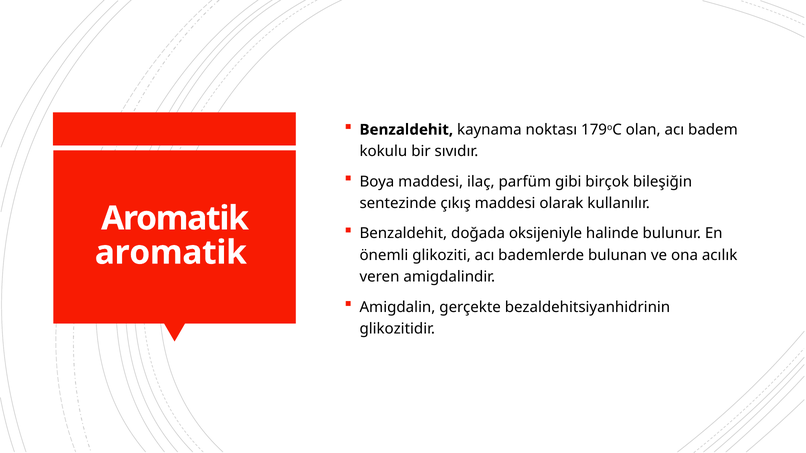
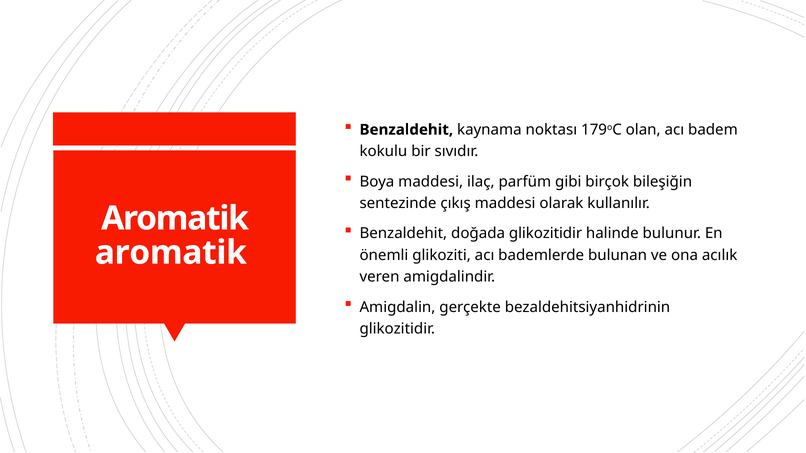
doğada oksijeniyle: oksijeniyle -> glikozitidir (546, 234)
